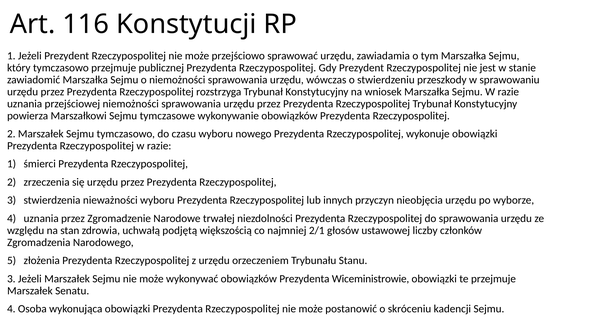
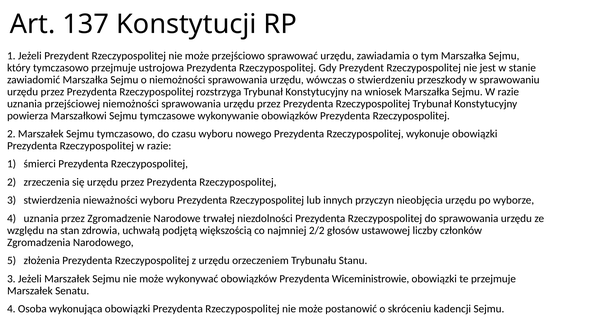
116: 116 -> 137 (86, 24)
publicznej: publicznej -> ustrojowa (161, 68)
2/1: 2/1 -> 2/2 (317, 231)
